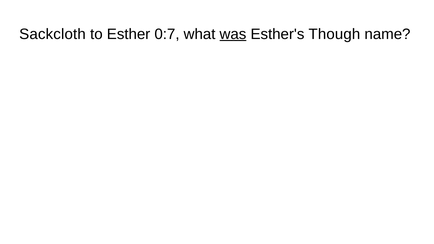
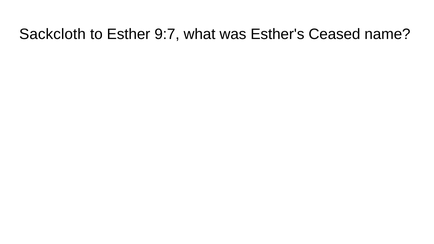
0:7: 0:7 -> 9:7 (167, 34)
was underline: present -> none (233, 34)
Though: Though -> Ceased (334, 34)
